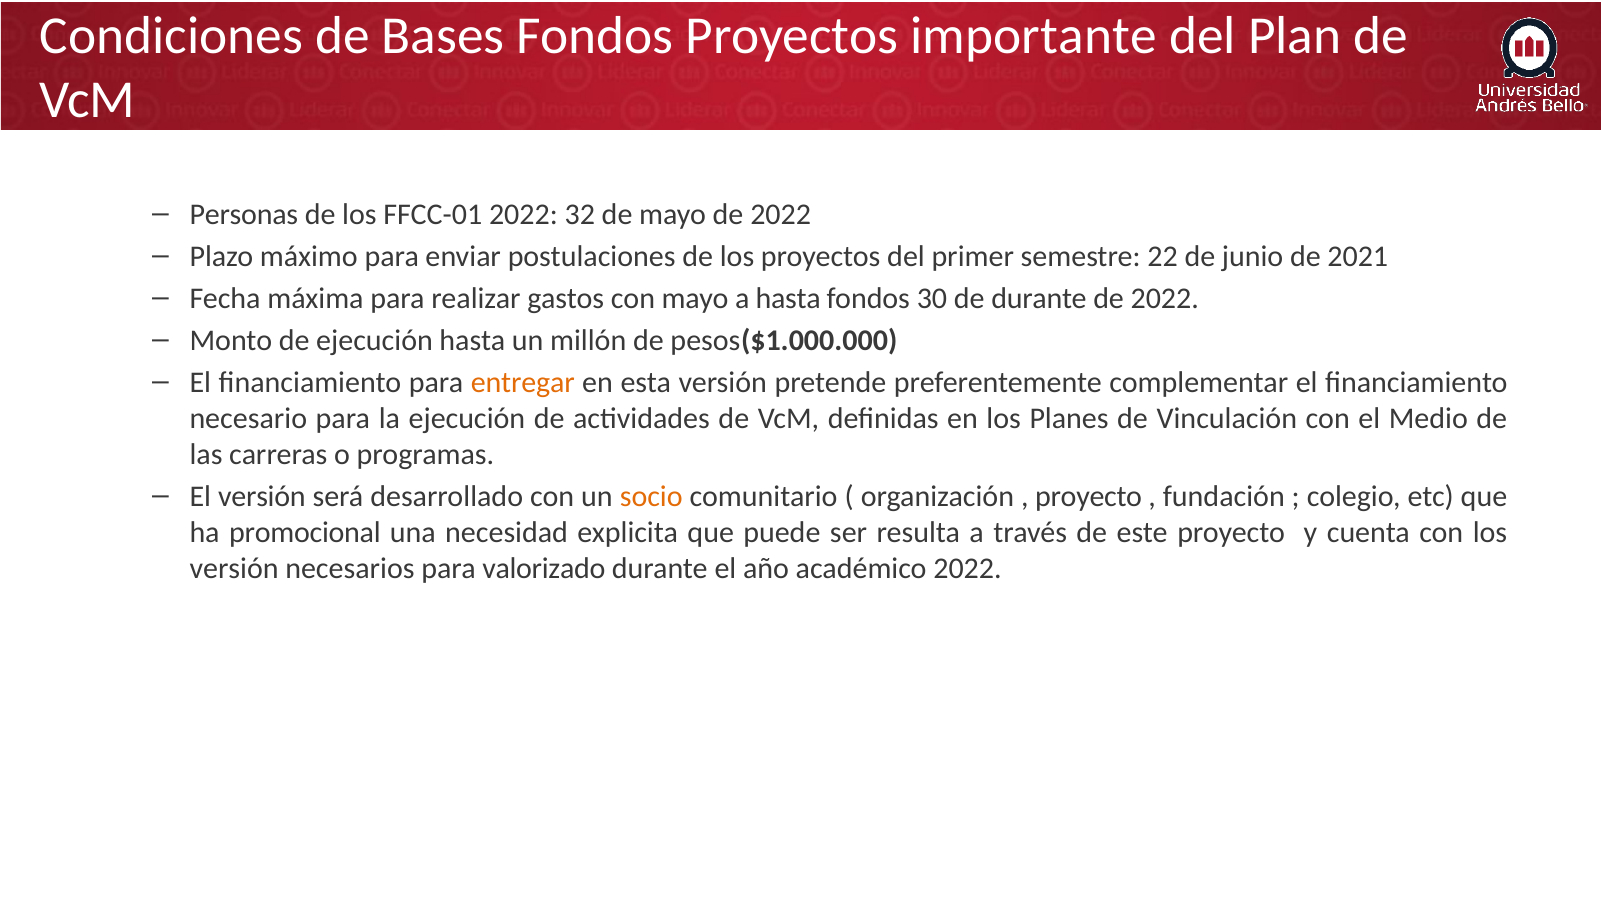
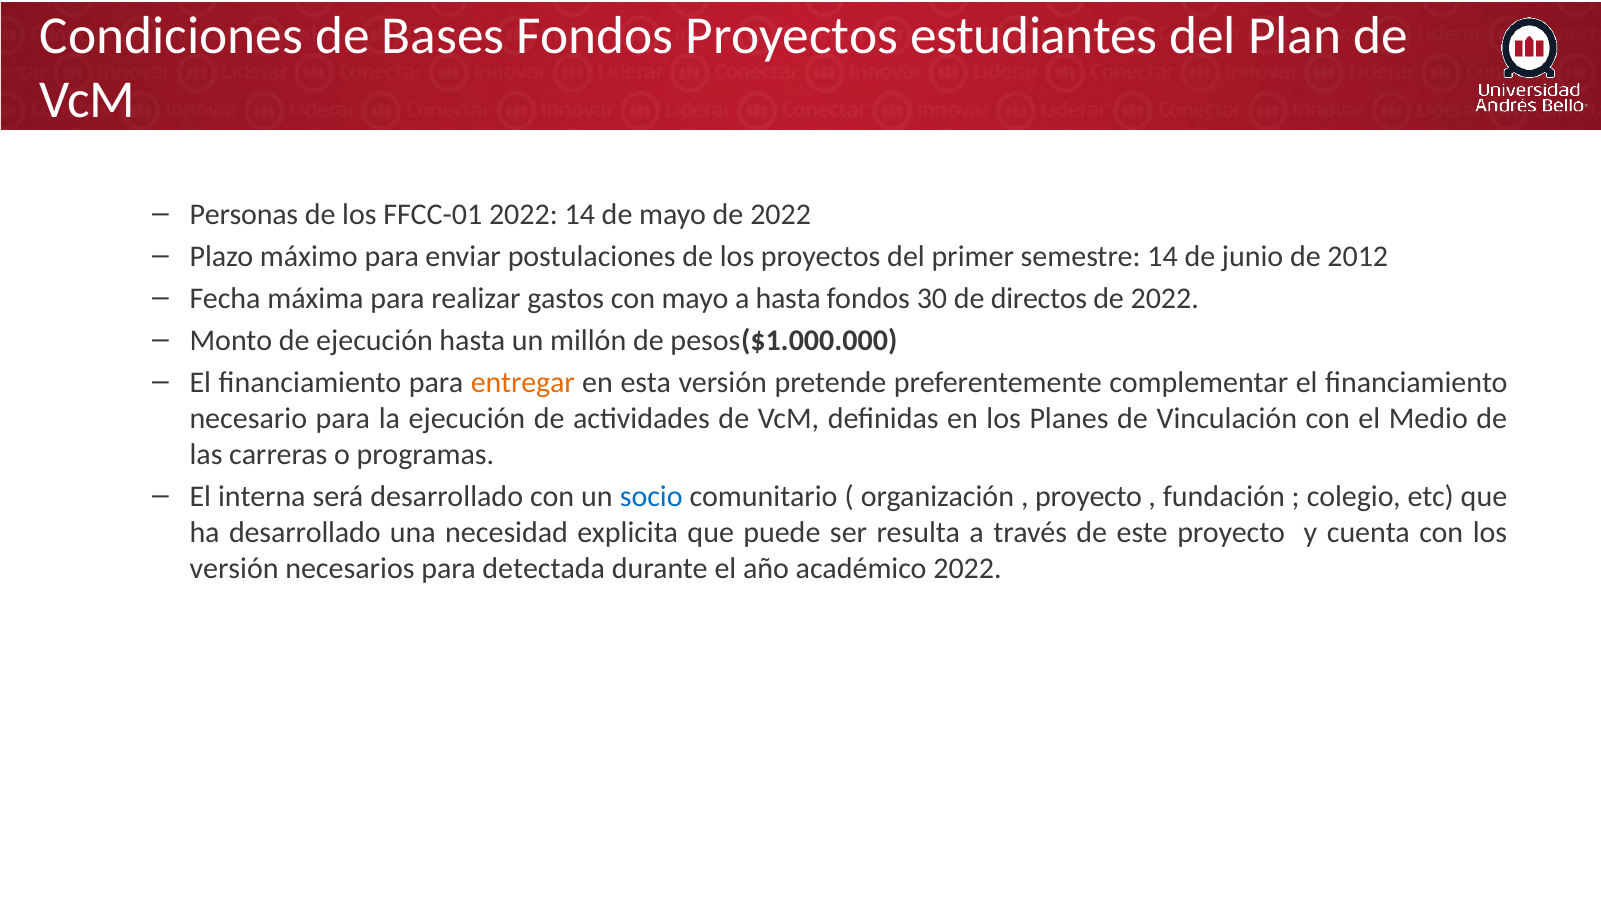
importante: importante -> estudiantes (1034, 36)
2022 32: 32 -> 14 (580, 214)
semestre 22: 22 -> 14 (1163, 256)
2021: 2021 -> 2012 (1358, 256)
de durante: durante -> directos (1039, 298)
El versión: versión -> interna (262, 496)
socio colour: orange -> blue (651, 496)
ha promocional: promocional -> desarrollado (305, 532)
valorizado: valorizado -> detectada (544, 568)
